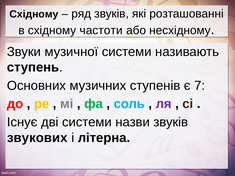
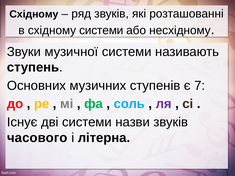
східному частоти: частоти -> системи (101, 30)
звукових: звукових -> часового (37, 138)
